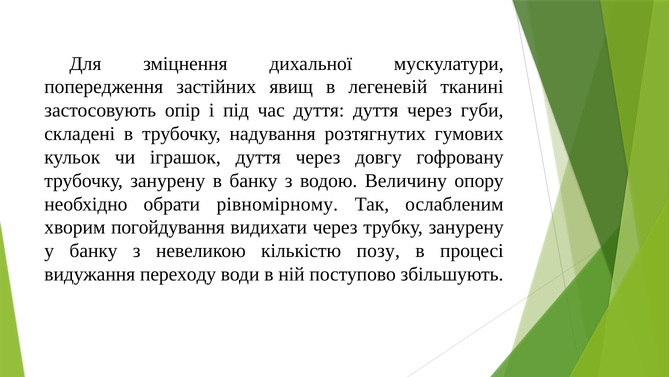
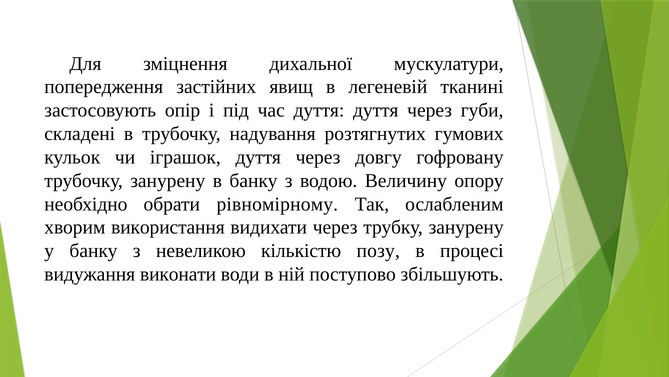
погойдування: погойдування -> використання (168, 227)
переходу: переходу -> виконати (178, 274)
